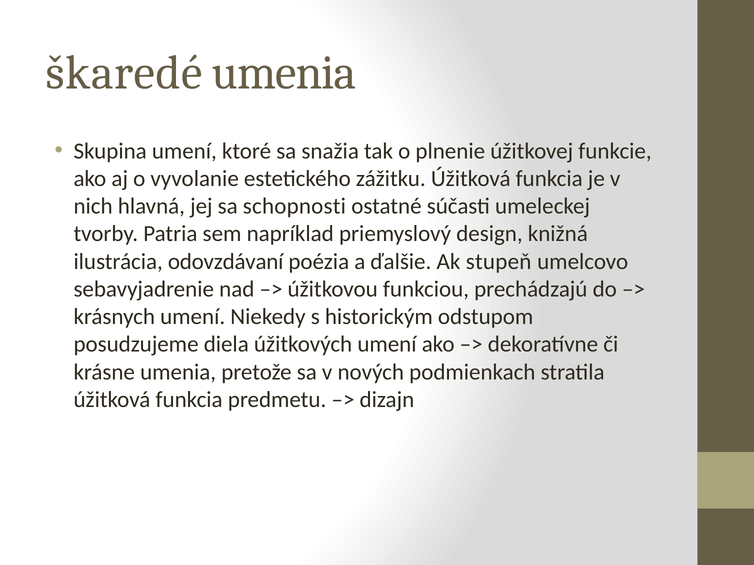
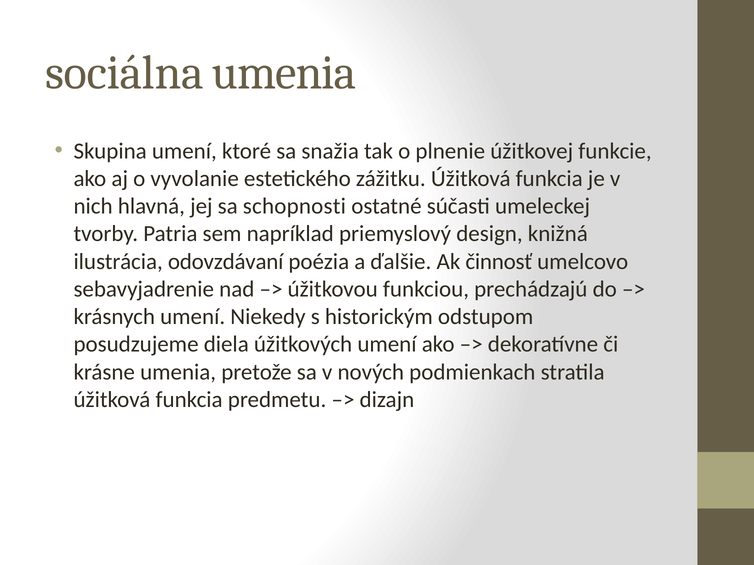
škaredé: škaredé -> sociálna (125, 73)
stupeň: stupeň -> činnosť (499, 262)
